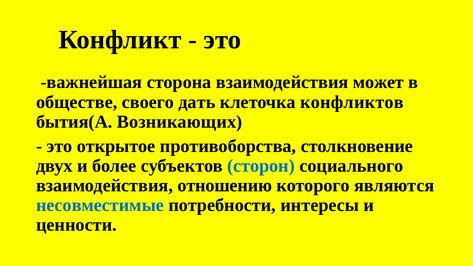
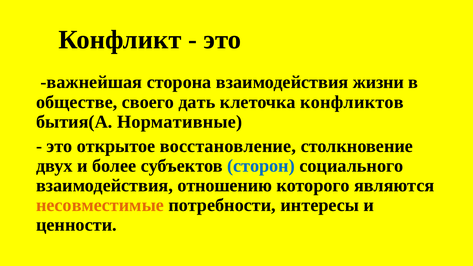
может: может -> жизни (378, 82)
Возникающих: Возникающих -> Нормативные (180, 122)
противоборства: противоборства -> восстановление (228, 146)
несовместимые colour: blue -> orange (100, 205)
